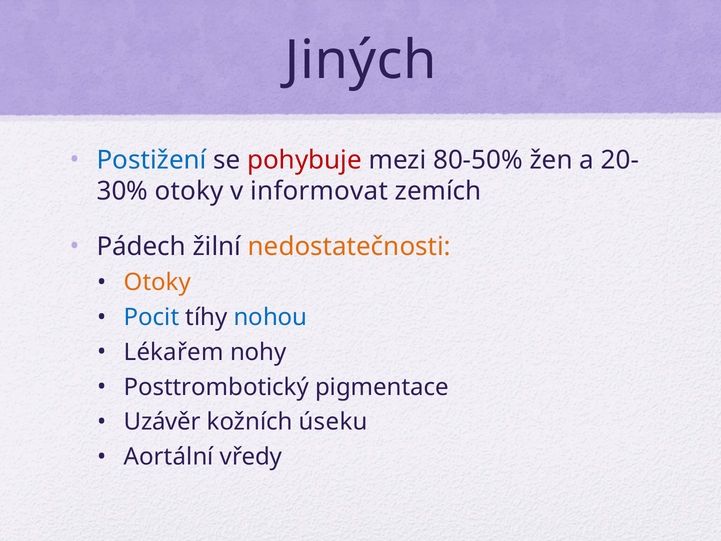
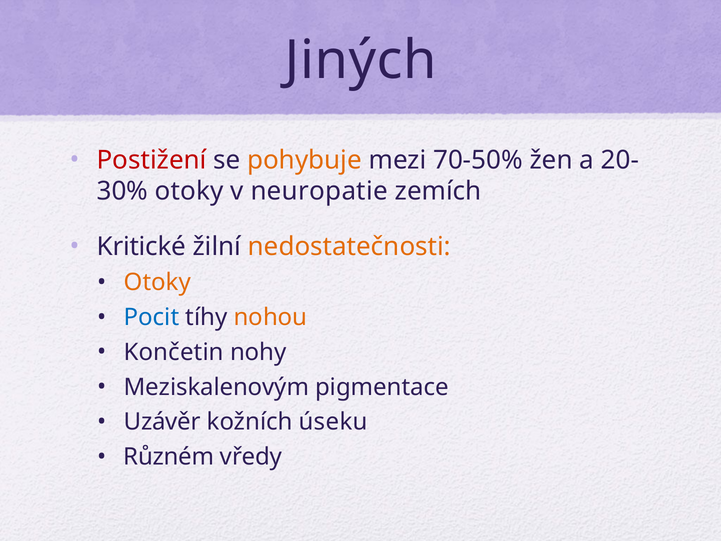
Postižení colour: blue -> red (152, 160)
pohybuje colour: red -> orange (305, 160)
80-50%: 80-50% -> 70-50% (478, 160)
informovat: informovat -> neuropatie (319, 191)
Pádech: Pádech -> Kritické (141, 246)
nohou colour: blue -> orange (270, 317)
Lékařem: Lékařem -> Končetin (174, 352)
Posttrombotický: Posttrombotický -> Meziskalenovým (216, 387)
Aortální: Aortální -> Různém (169, 457)
